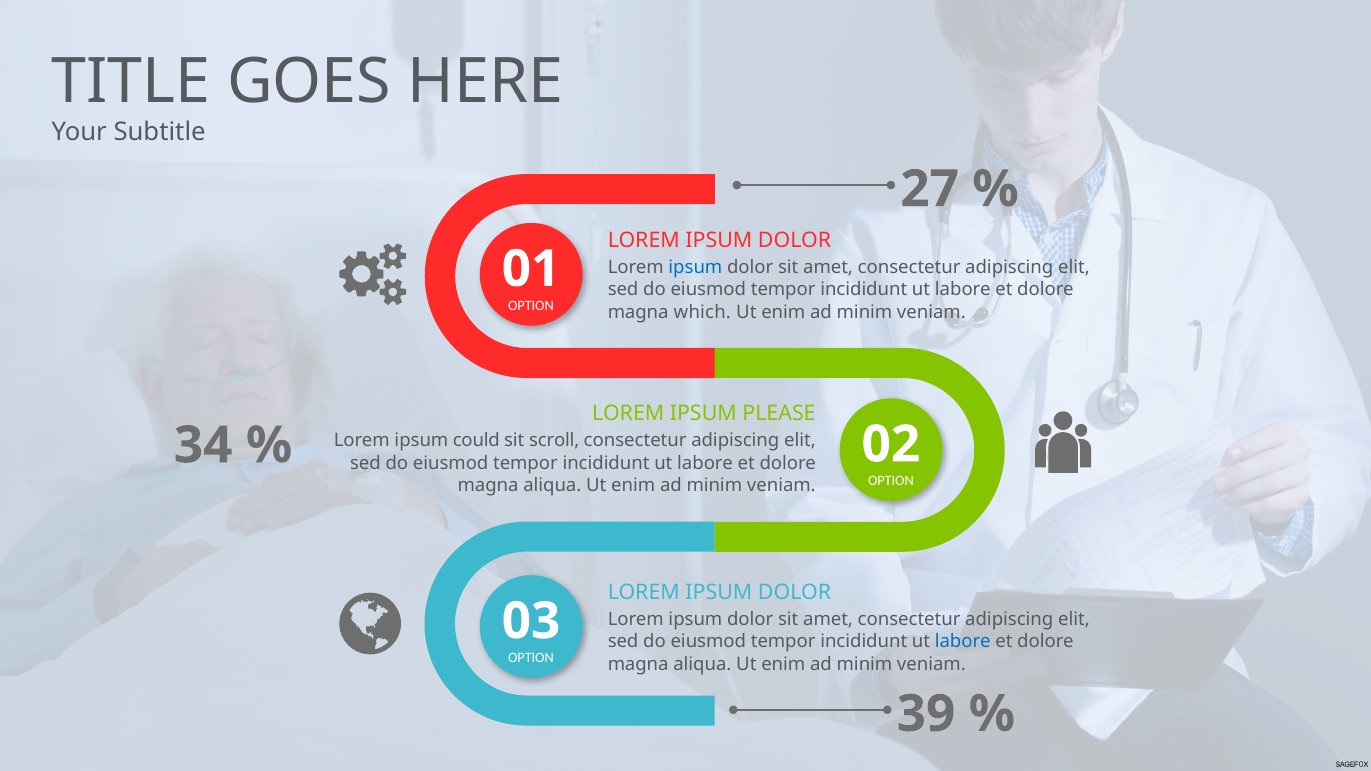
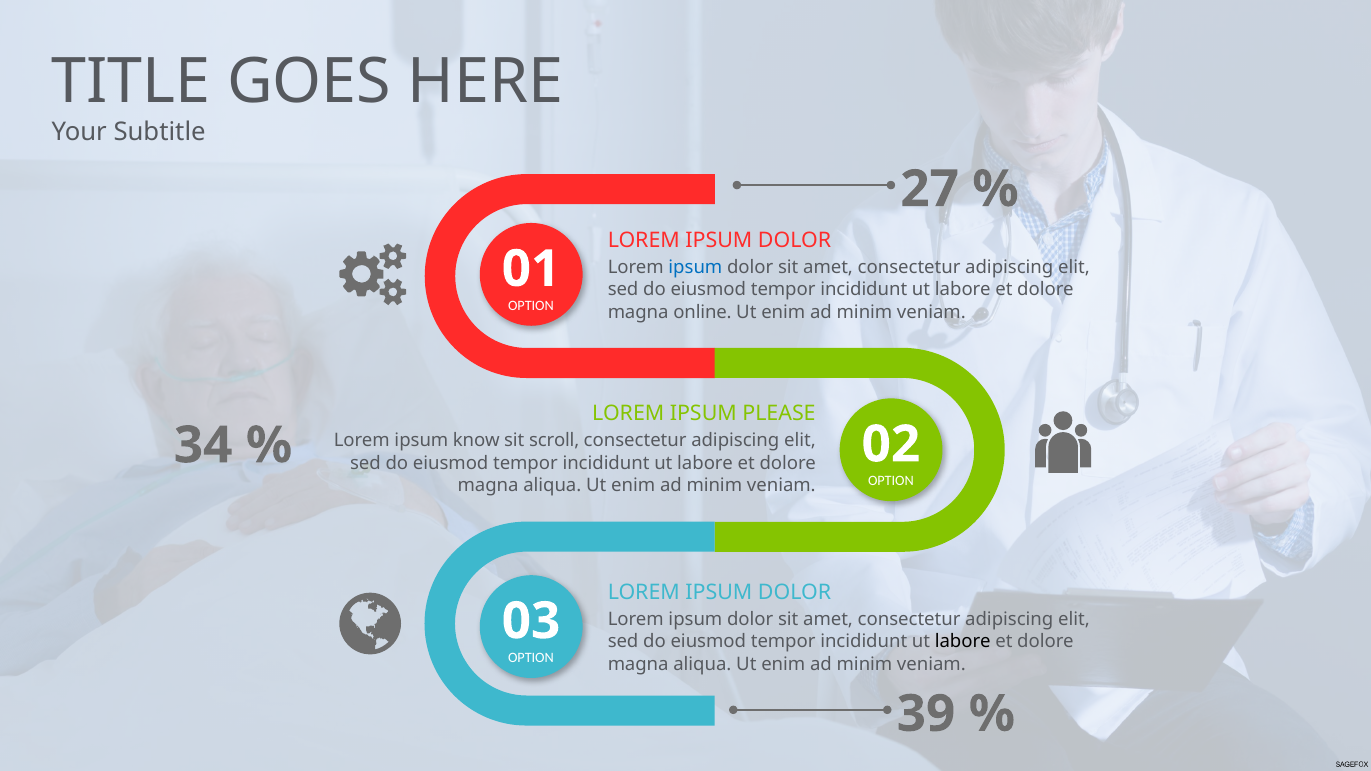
which: which -> online (702, 312)
could: could -> know (476, 441)
labore colour: blue -> black (963, 642)
